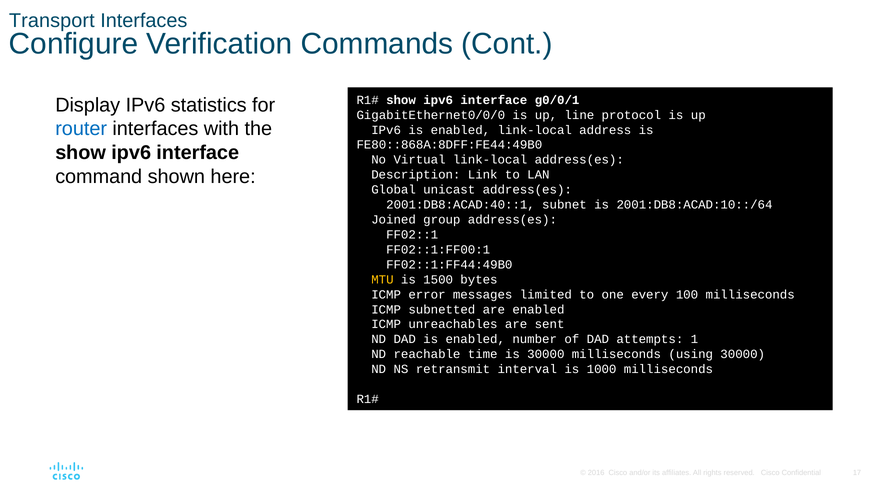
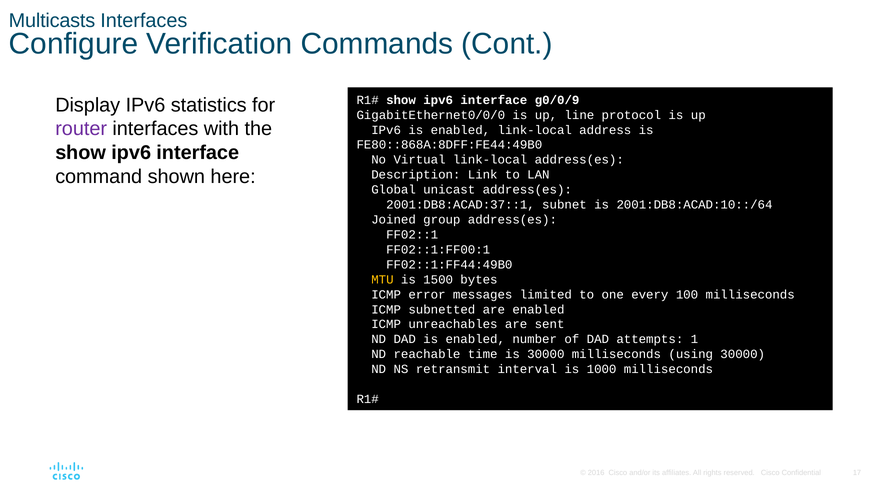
Transport: Transport -> Multicasts (52, 21)
g0/0/1: g0/0/1 -> g0/0/9 (557, 100)
router colour: blue -> purple (81, 129)
2001:DB8:ACAD:40::1: 2001:DB8:ACAD:40::1 -> 2001:DB8:ACAD:37::1 (461, 204)
